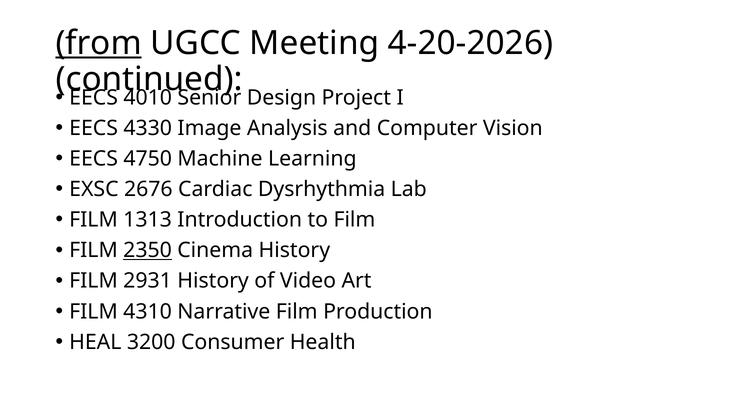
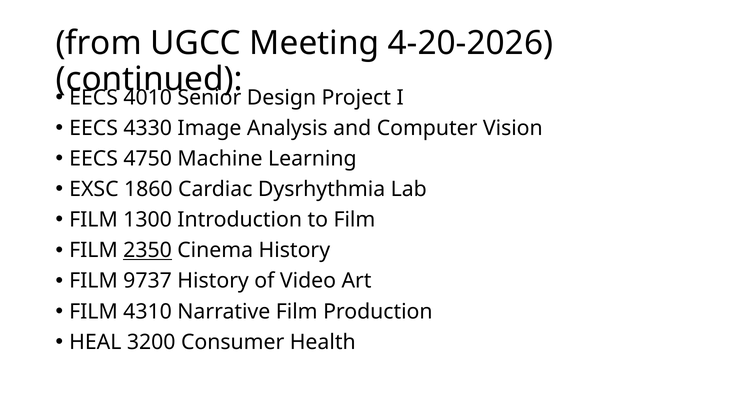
from underline: present -> none (99, 43)
2676: 2676 -> 1860 (148, 189)
1313: 1313 -> 1300 (148, 220)
2931: 2931 -> 9737 (148, 281)
